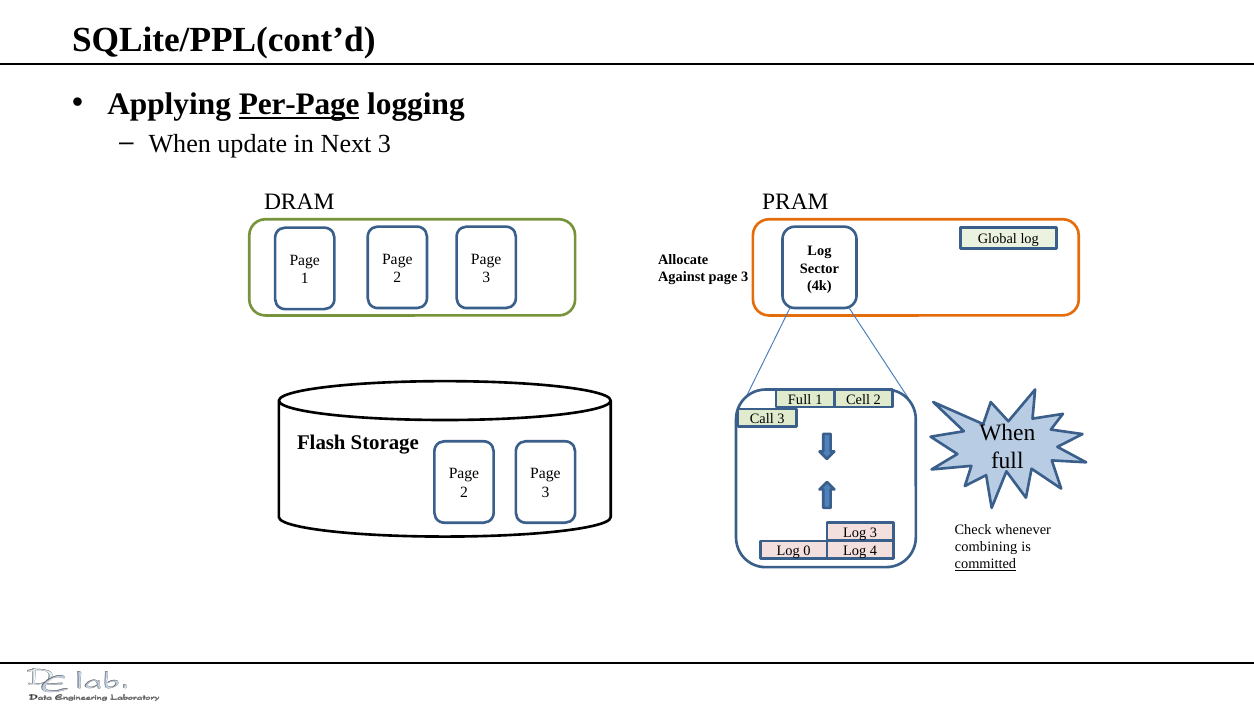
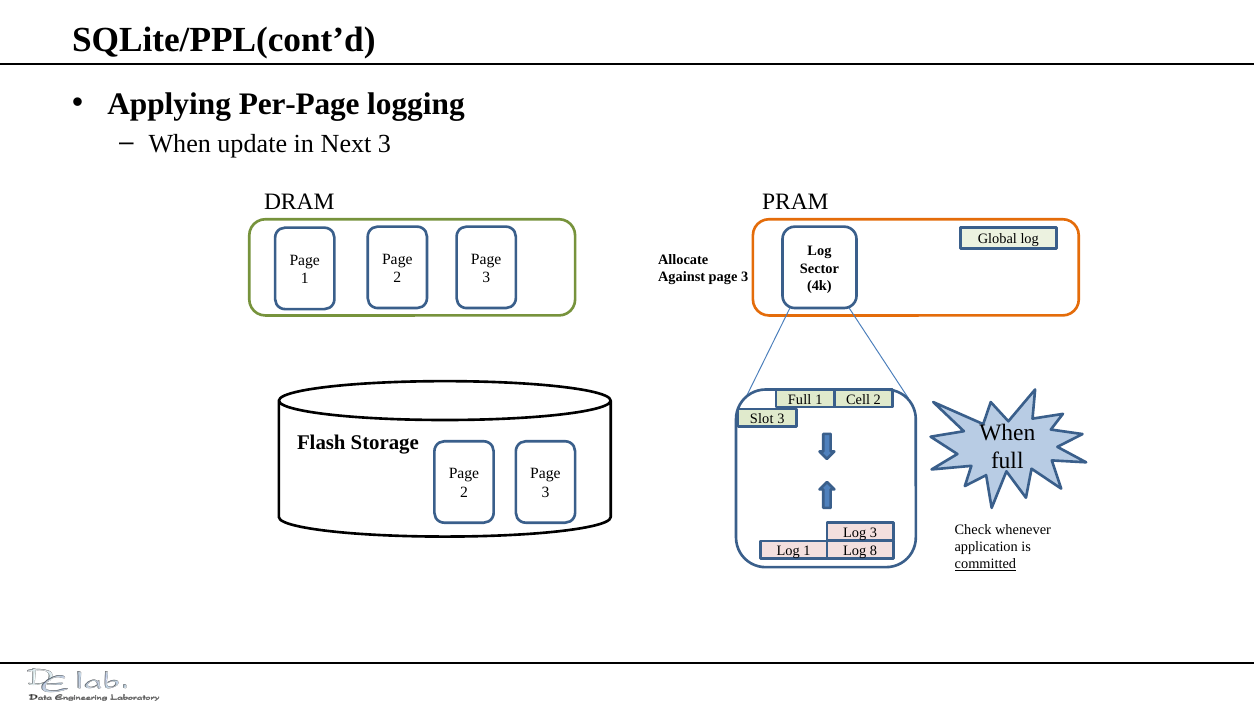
Per-Page underline: present -> none (299, 104)
Call: Call -> Slot (762, 419)
combining: combining -> application (986, 547)
Log 0: 0 -> 1 (807, 551)
4: 4 -> 8 (874, 551)
